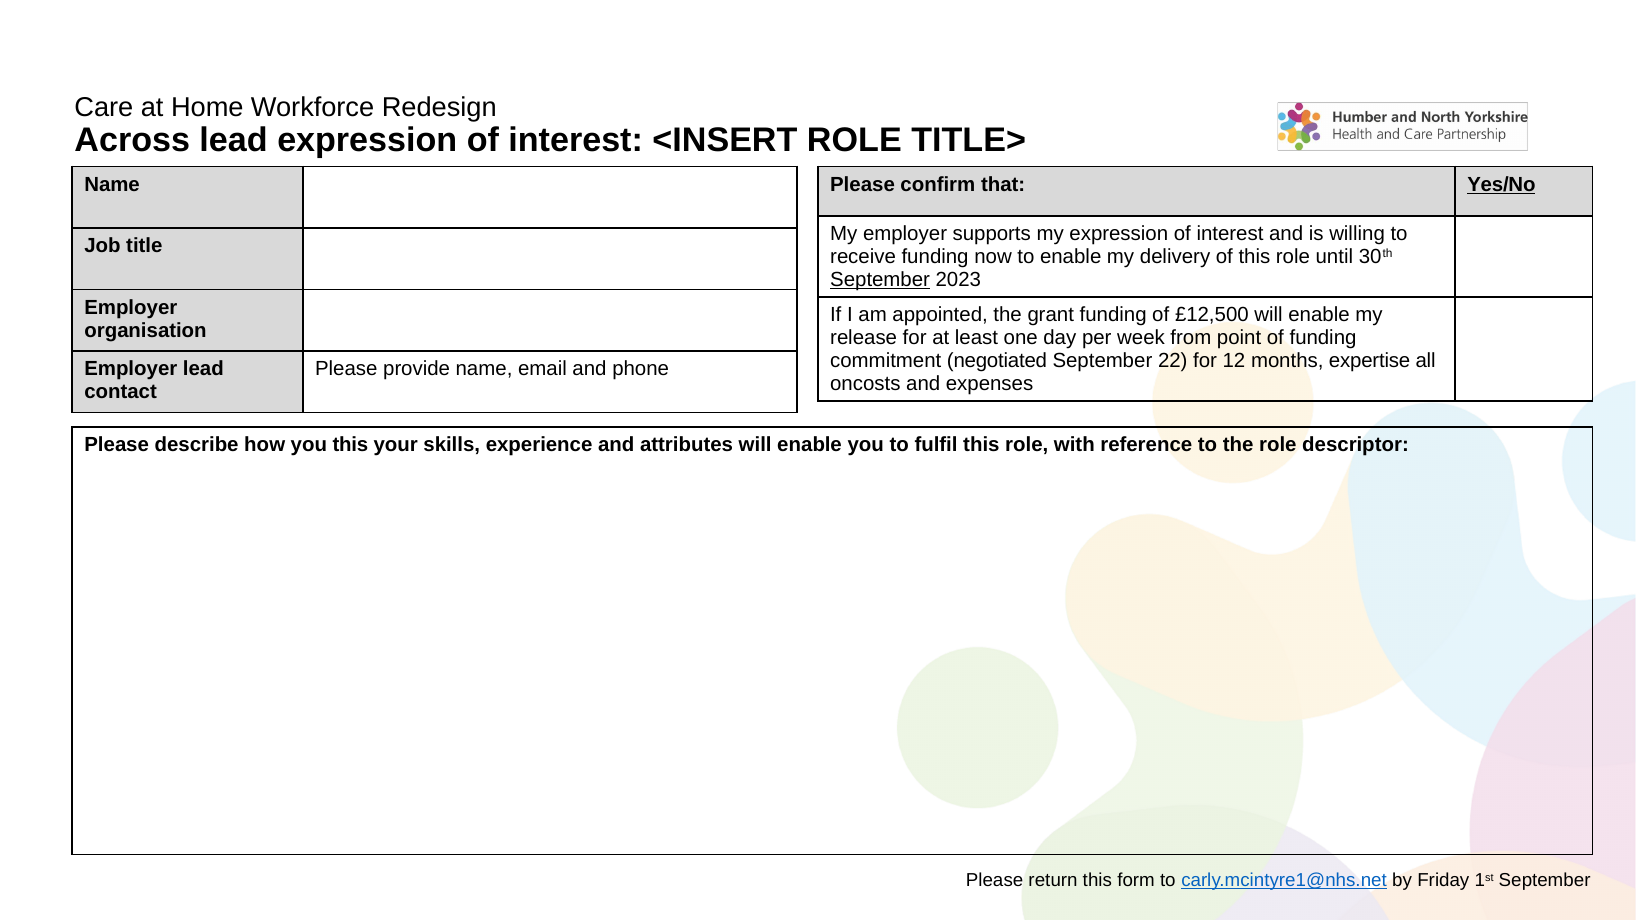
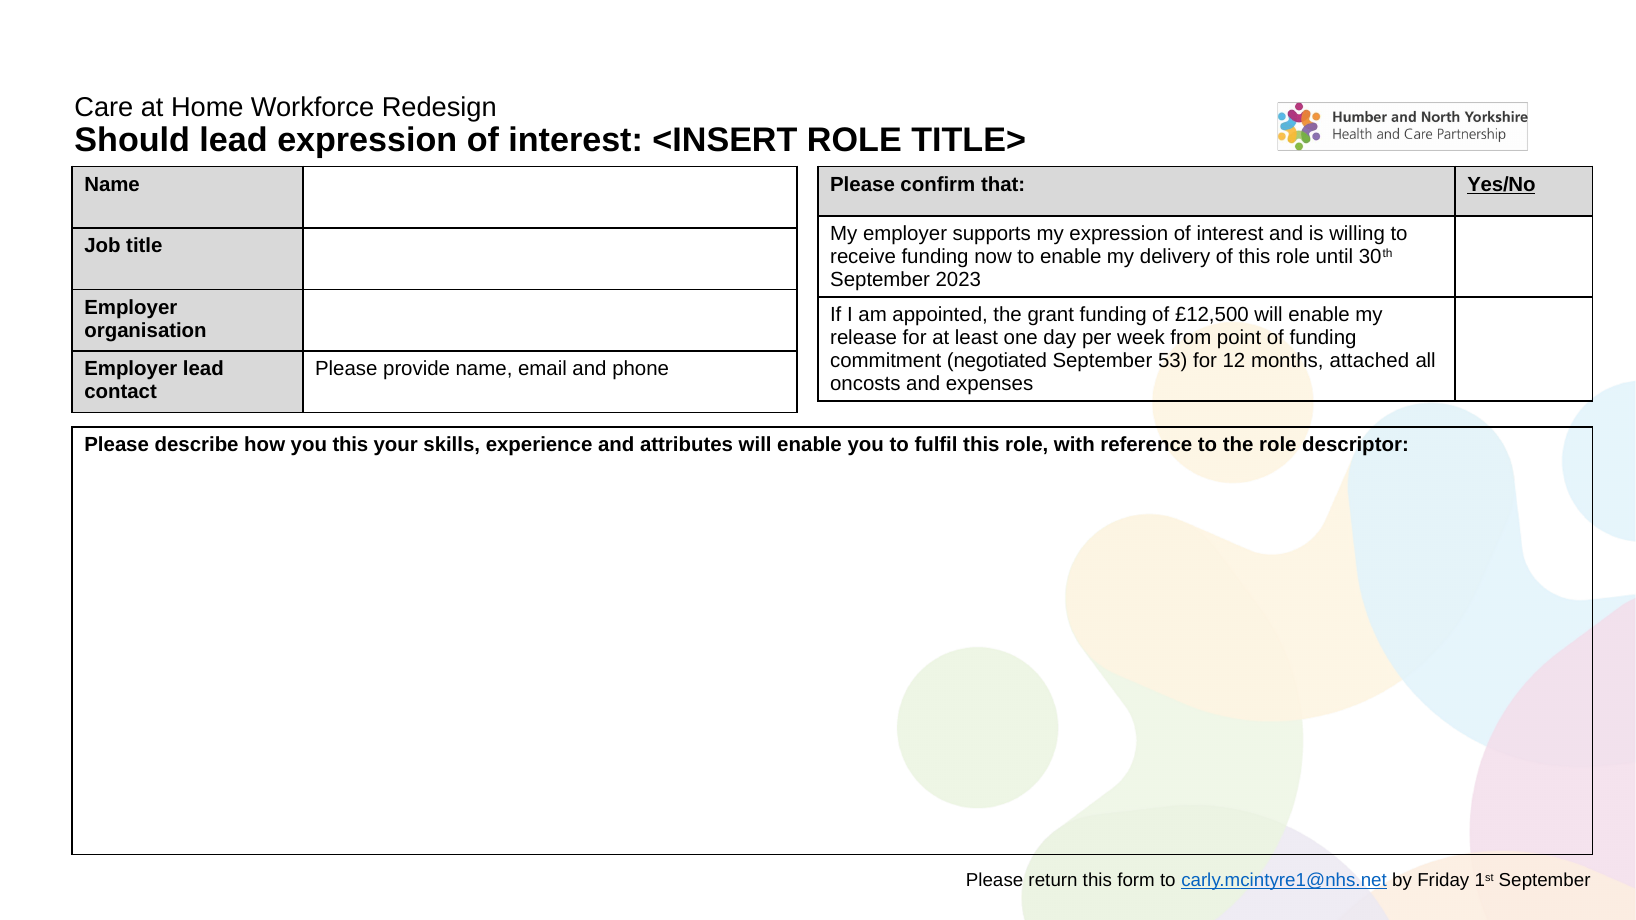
Across: Across -> Should (132, 140)
September underline: present -> none (880, 280)
22: 22 -> 53 (1173, 361)
expertise: expertise -> attached (1369, 361)
